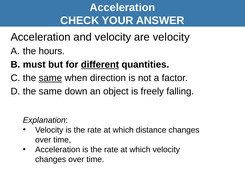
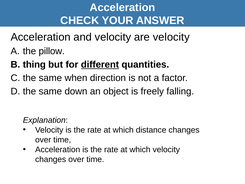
hours: hours -> pillow (52, 51)
must: must -> thing (34, 65)
same underline: present -> none (50, 78)
